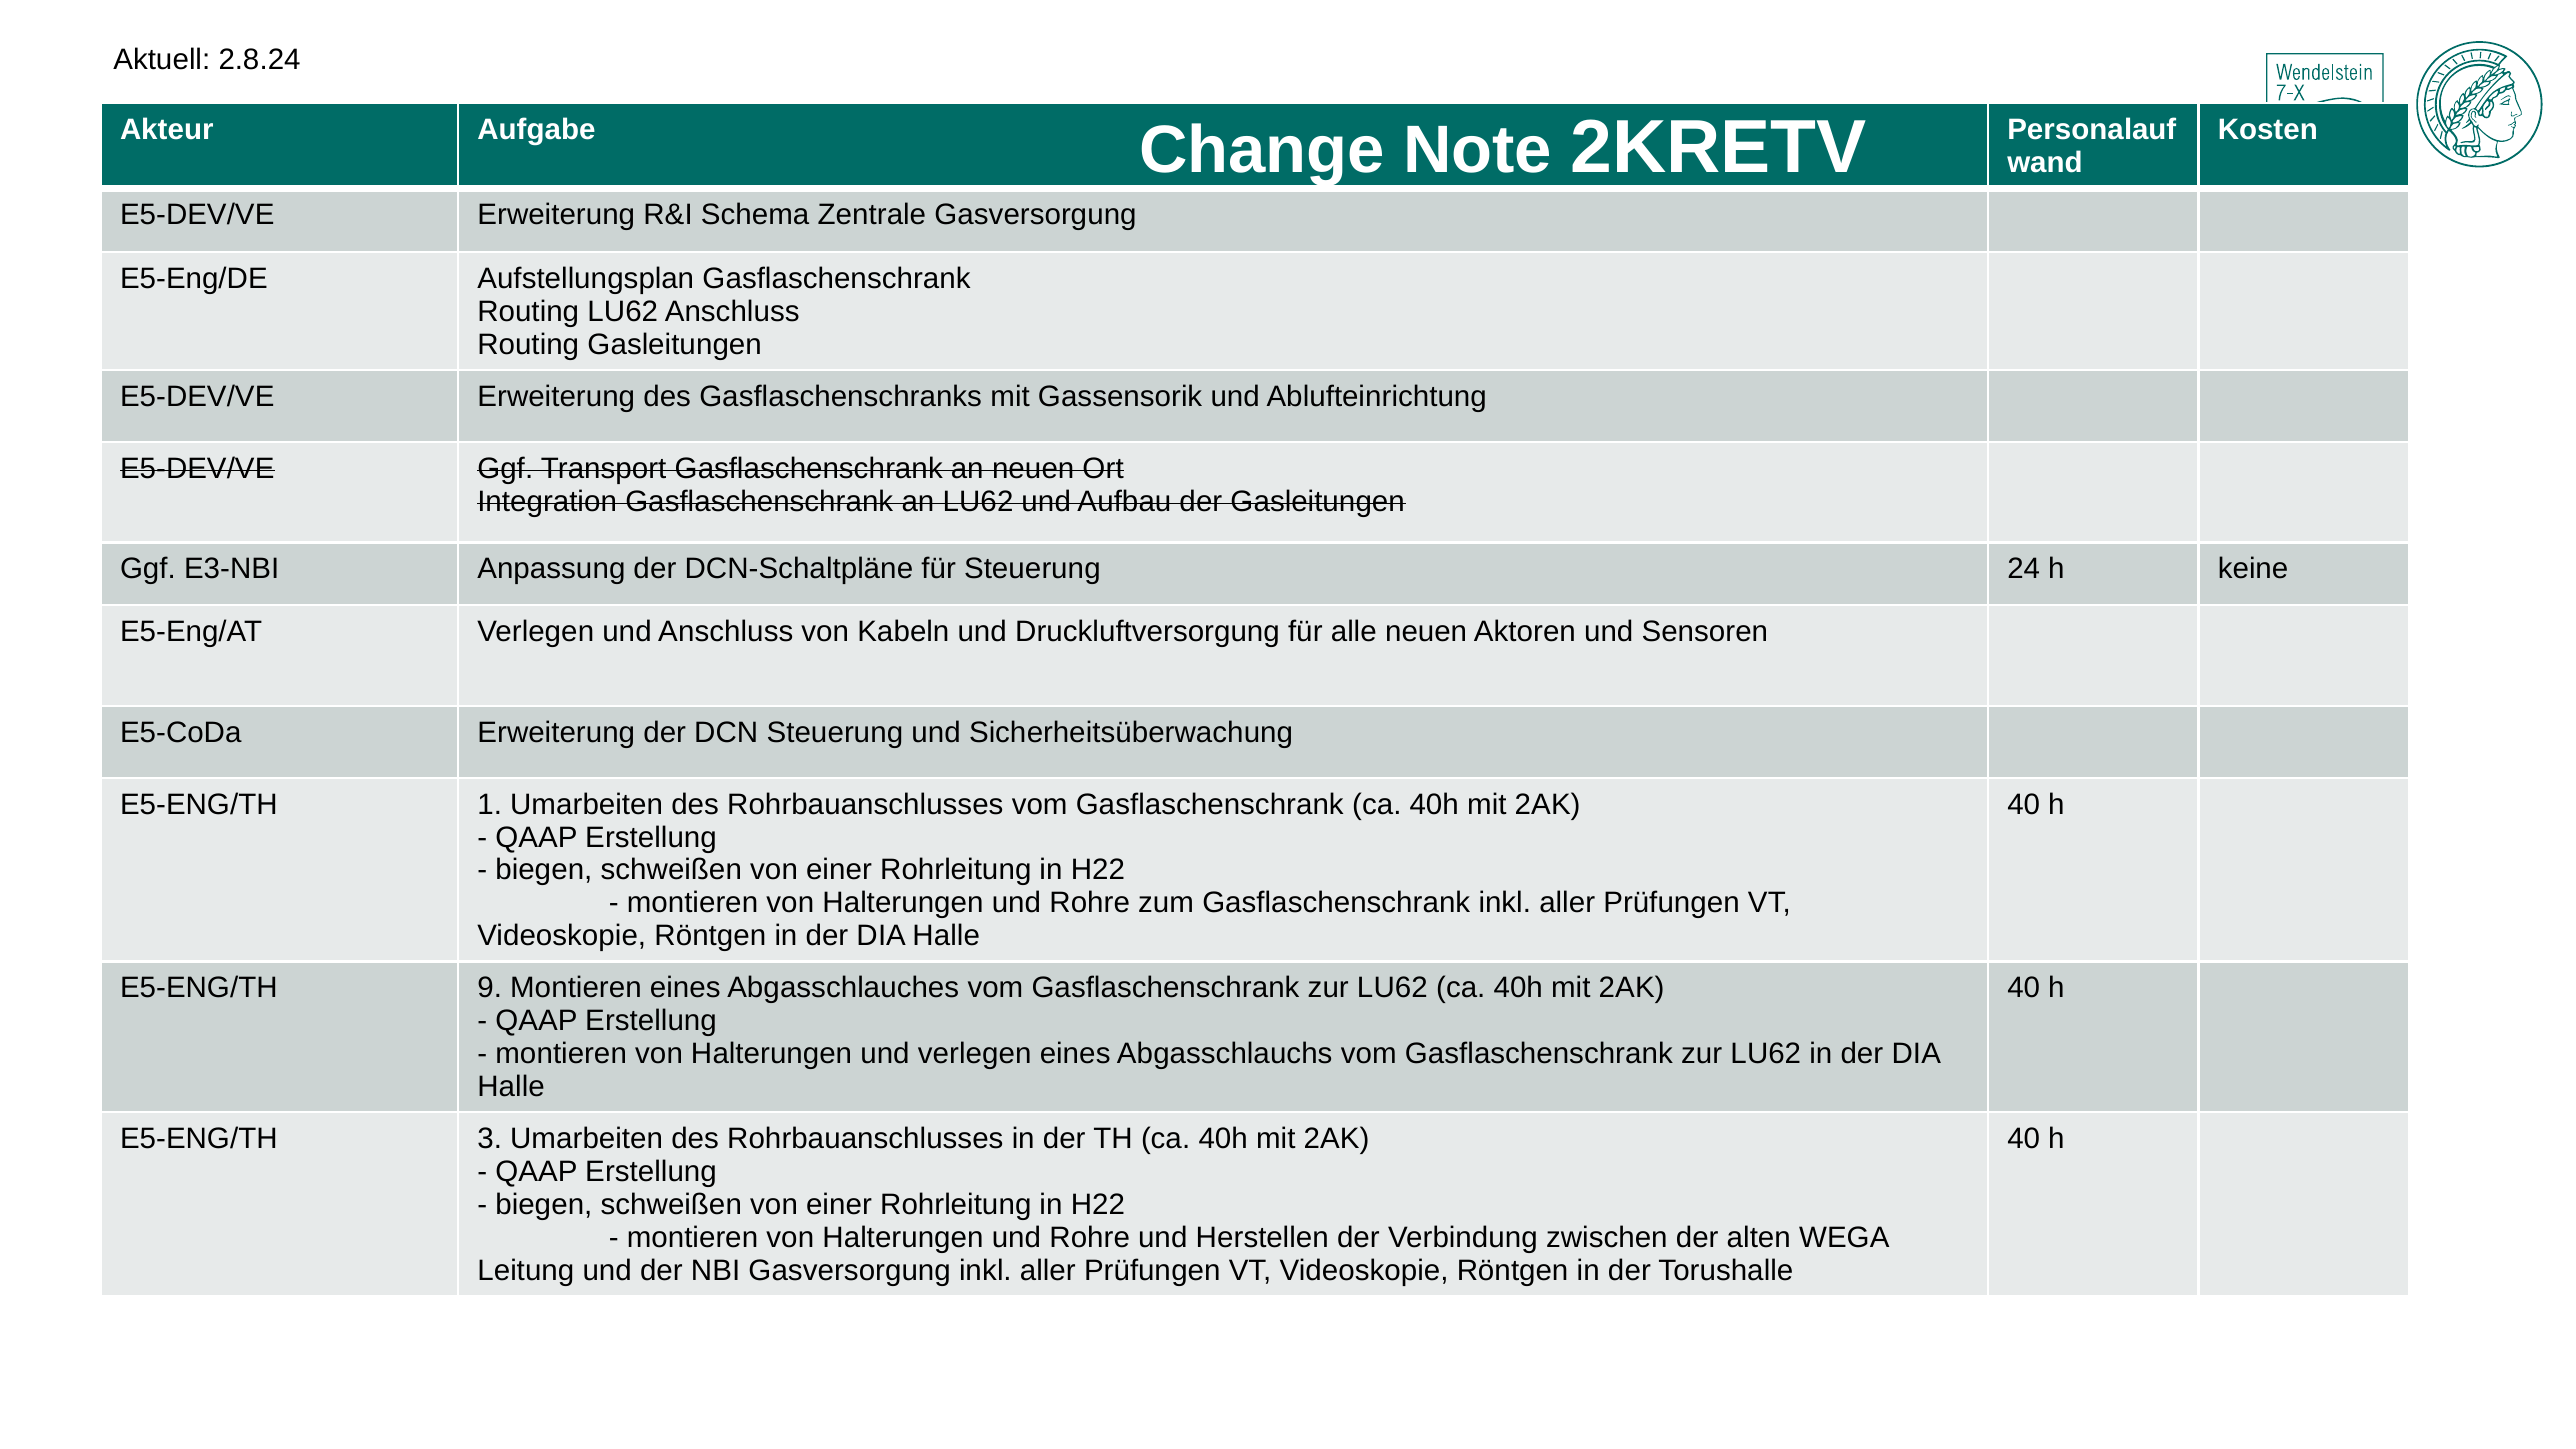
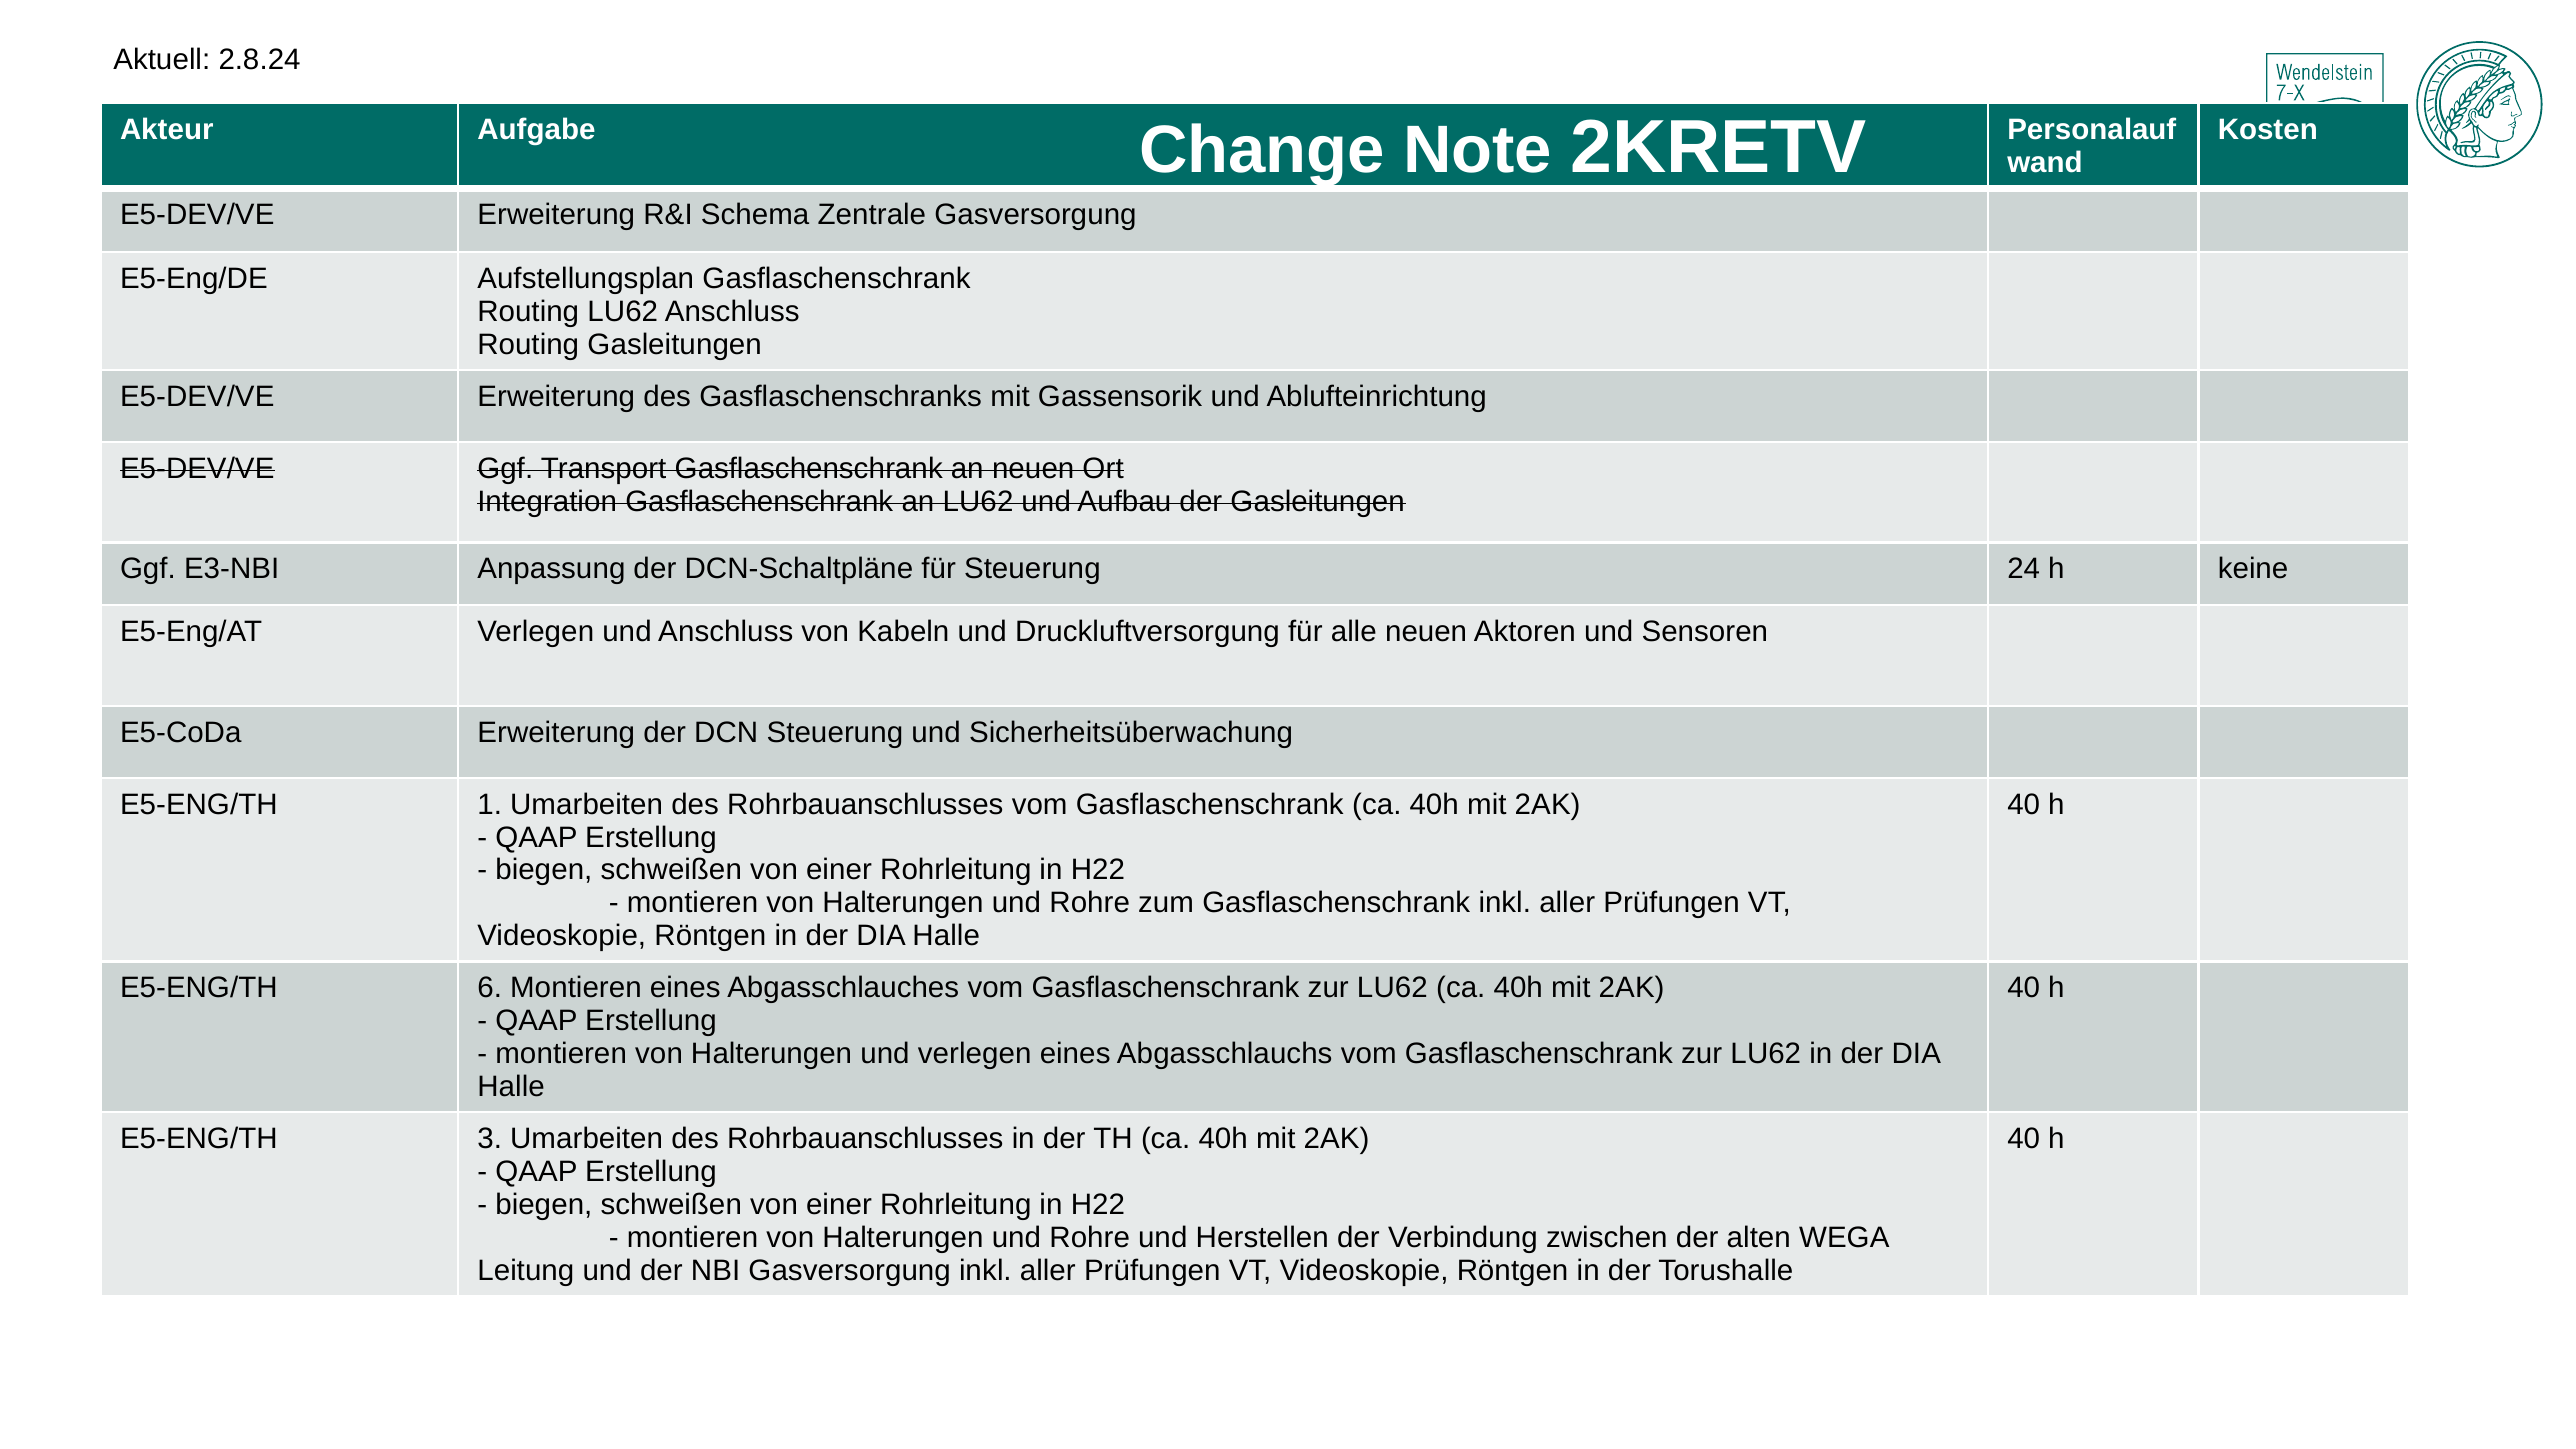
9: 9 -> 6 (490, 988)
